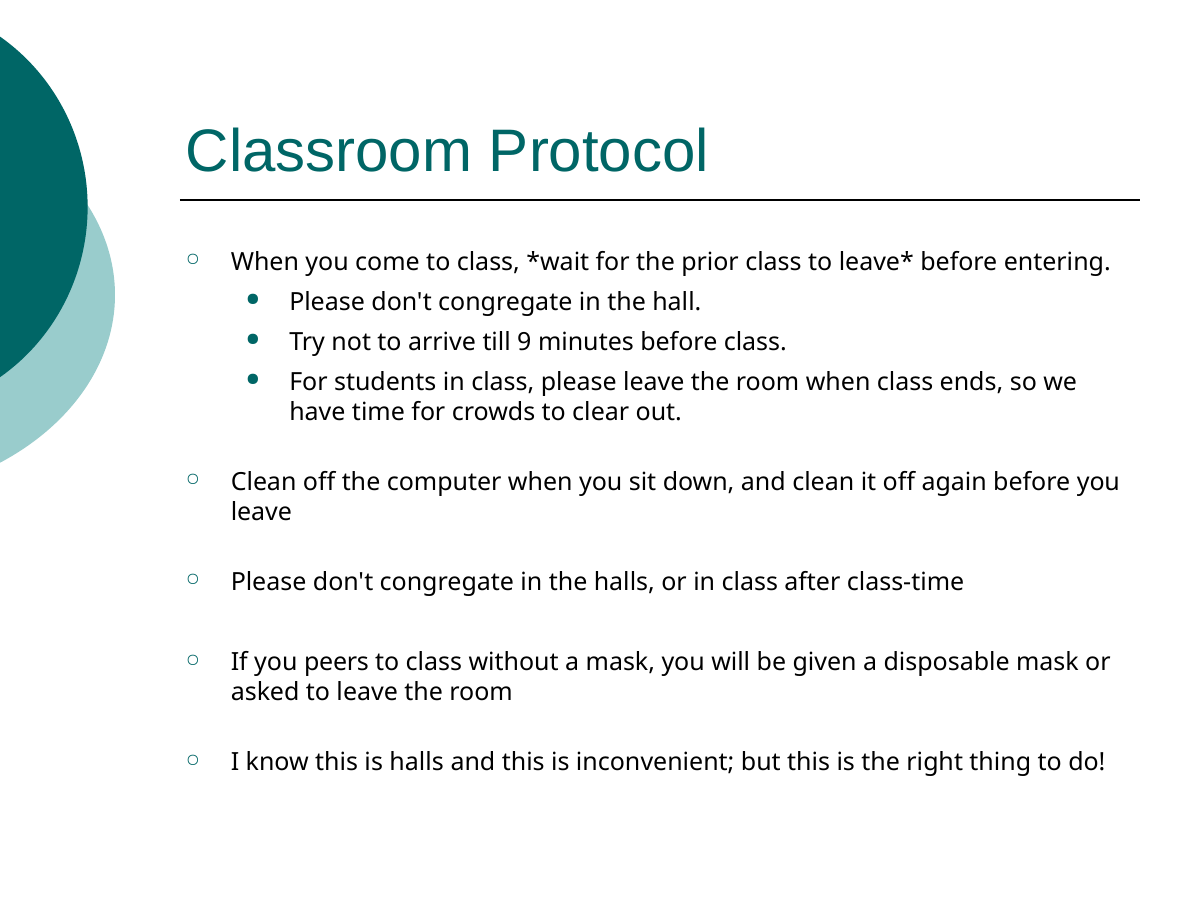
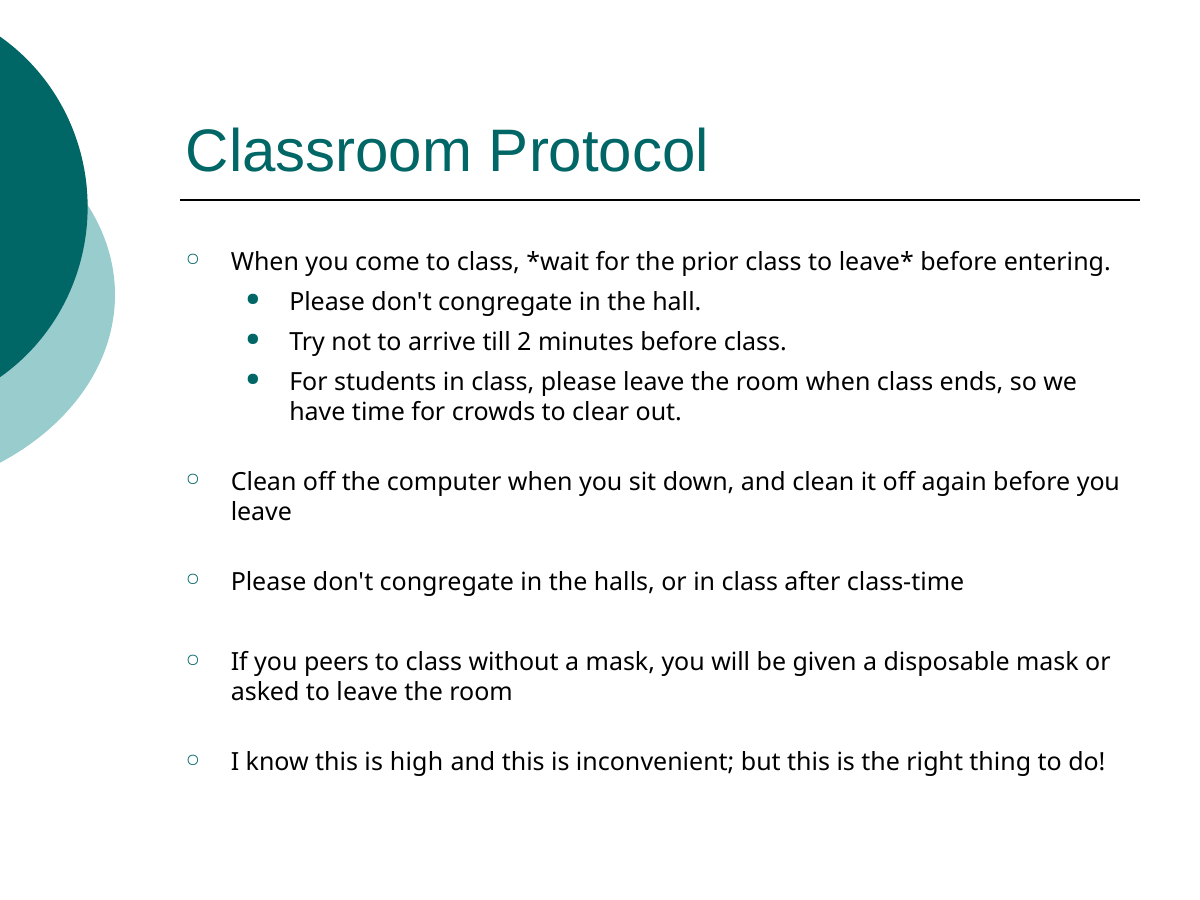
9: 9 -> 2 (524, 342)
is halls: halls -> high (417, 763)
